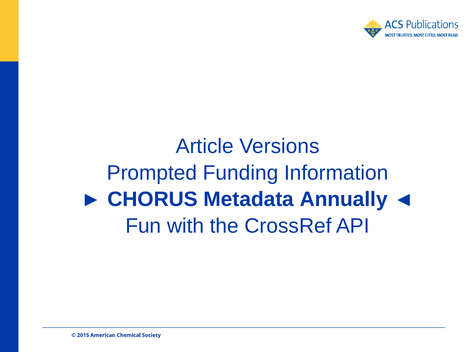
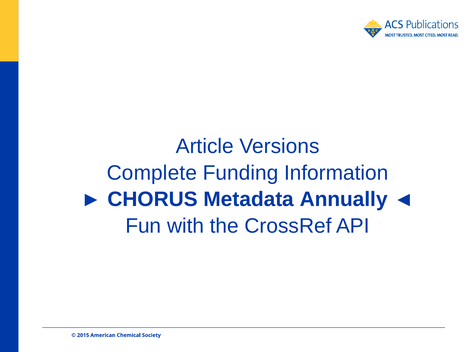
Prompted: Prompted -> Complete (152, 173)
